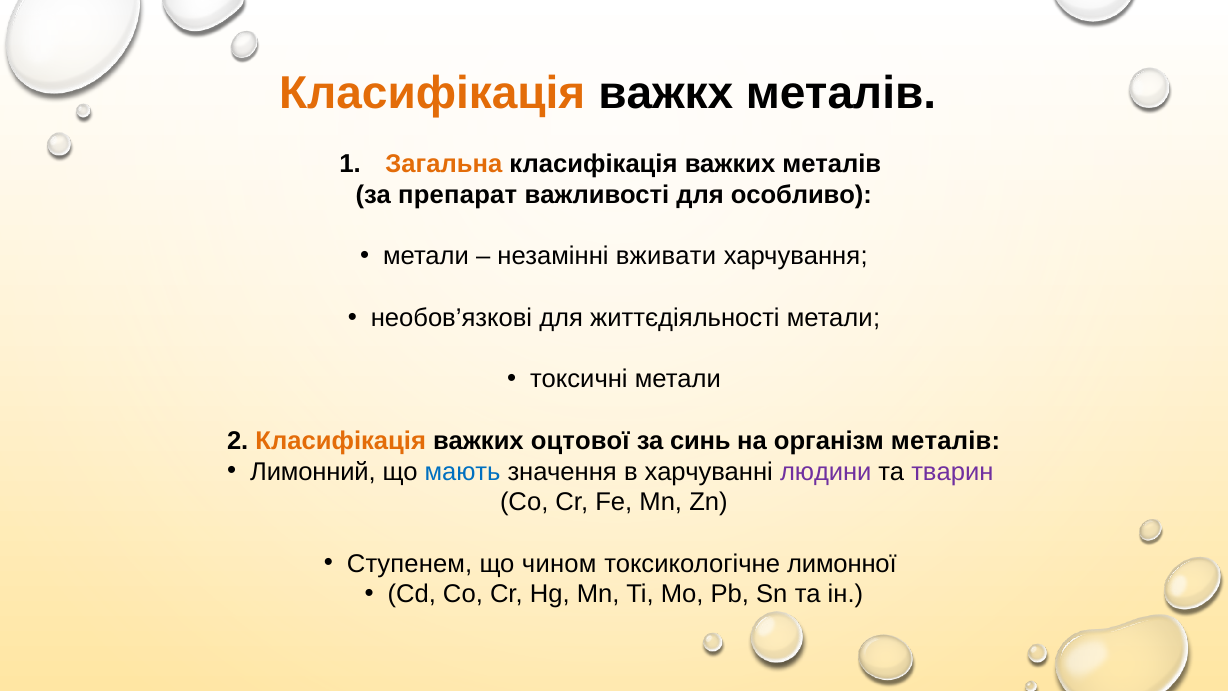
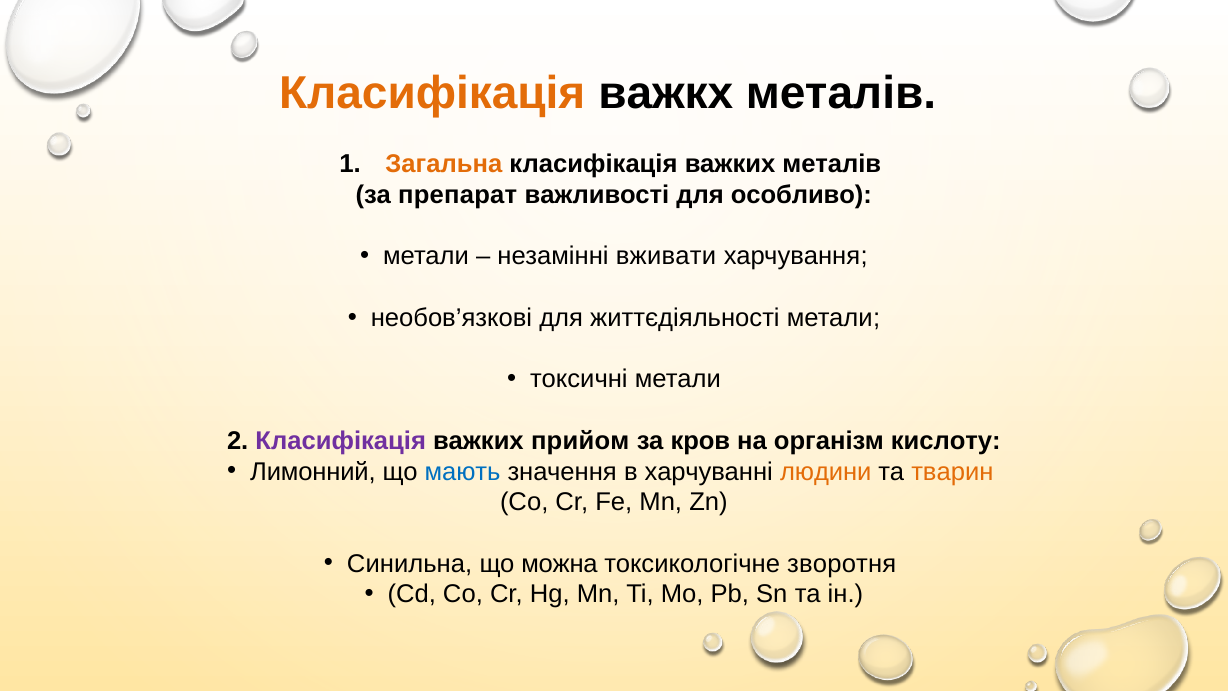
Класифікація colour: orange -> purple (341, 441)
оцтової: оцтової -> прийом (580, 441)
синь: синь -> кров (700, 441)
організм металів: металів -> кислоту (946, 441)
людини colour: purple -> orange (826, 471)
тварин colour: purple -> orange (952, 471)
Ступенем: Ступенем -> Синильна (410, 564)
чином: чином -> можна (559, 564)
лимонної: лимонної -> зворотня (842, 564)
